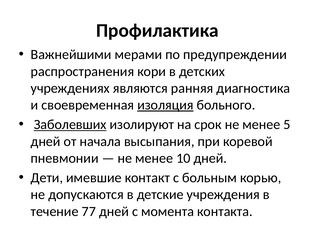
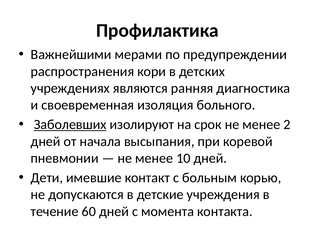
изоляция underline: present -> none (165, 105)
5: 5 -> 2 (287, 125)
77: 77 -> 60 (89, 212)
